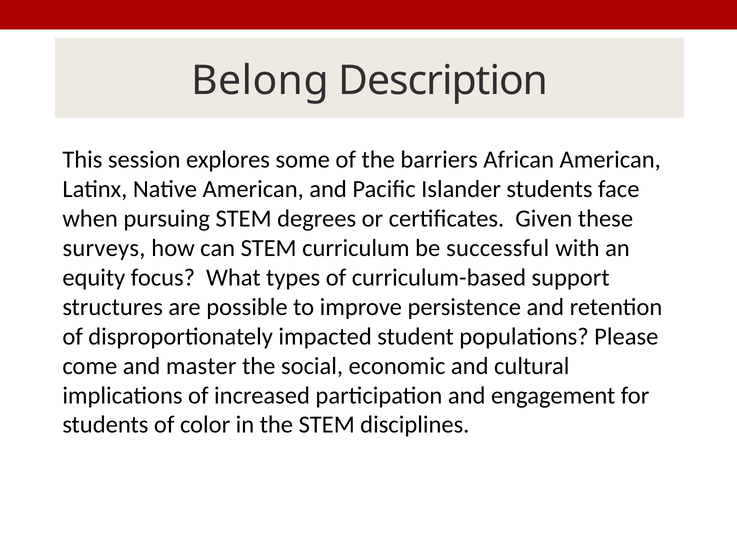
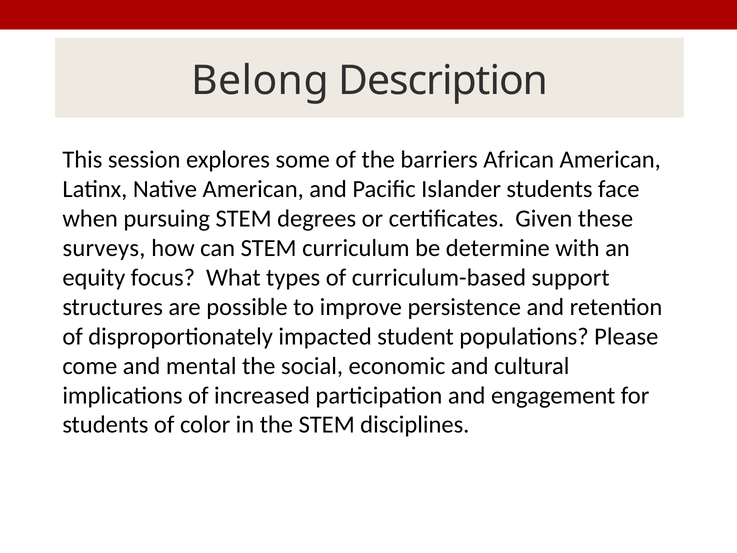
successful: successful -> determine (498, 248)
master: master -> mental (201, 366)
